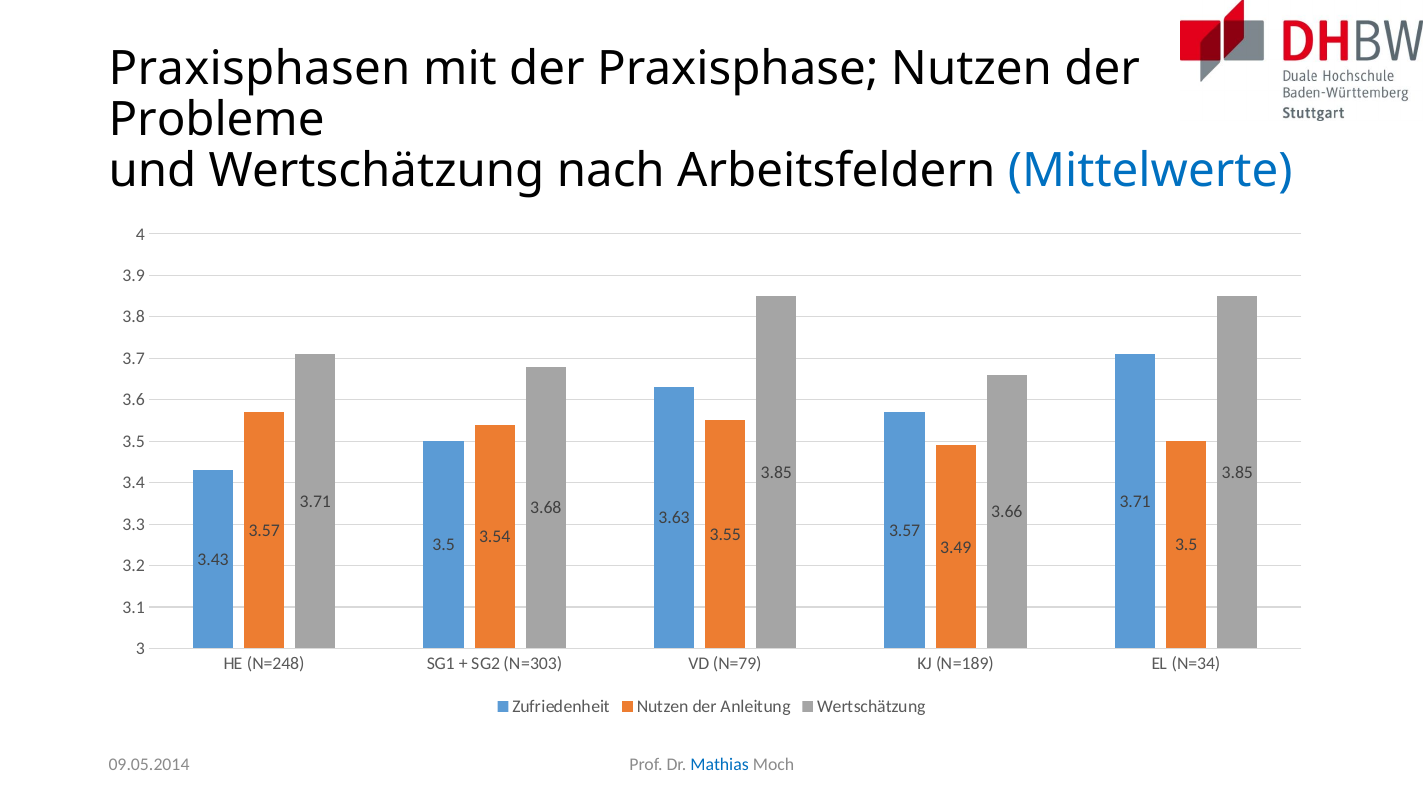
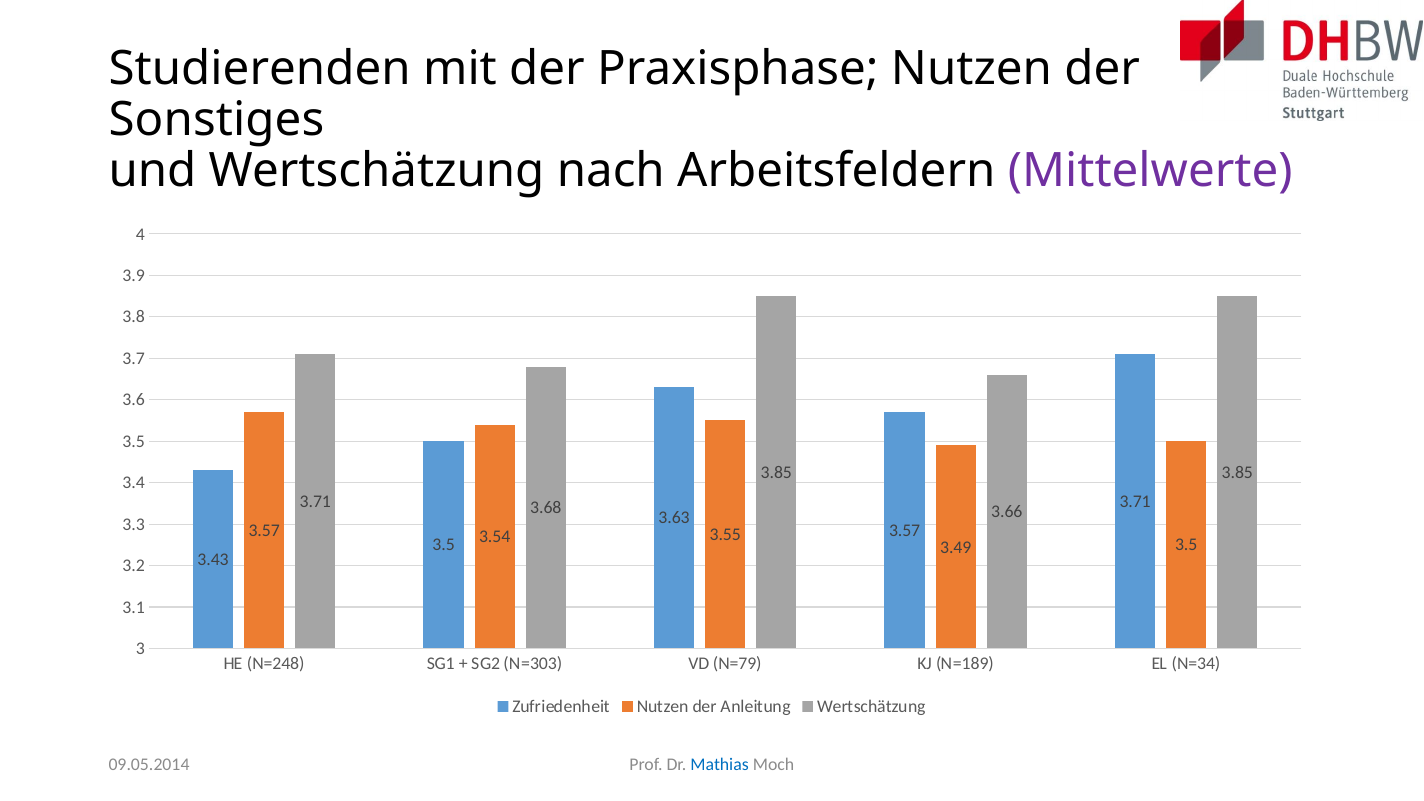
Praxisphasen: Praxisphasen -> Studierenden (260, 68)
Probleme: Probleme -> Sonstiges (216, 120)
Mittelwerte colour: blue -> purple (1150, 171)
